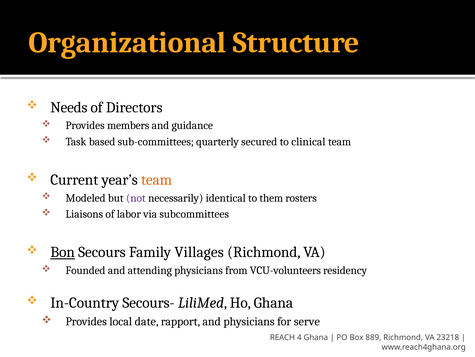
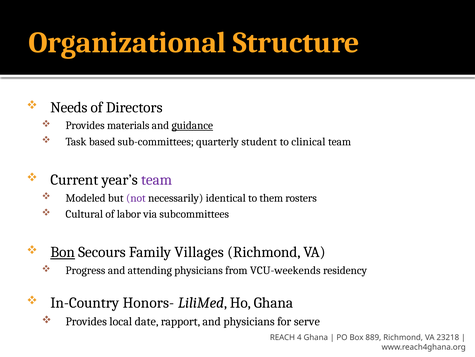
members: members -> materials (128, 125)
guidance underline: none -> present (192, 125)
secured: secured -> student (259, 141)
team colour: orange -> purple (157, 179)
Liaisons: Liaisons -> Cultural (84, 214)
Founded: Founded -> Progress (85, 270)
VCU-volunteers: VCU-volunteers -> VCU-weekends (285, 270)
Secours-: Secours- -> Honors- (148, 302)
